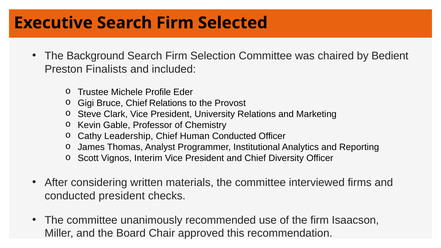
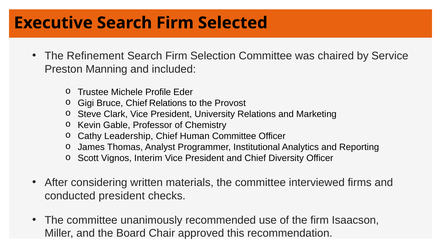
Background: Background -> Refinement (95, 56)
Bedient: Bedient -> Service (390, 56)
Finalists: Finalists -> Manning (106, 69)
Human Conducted: Conducted -> Committee (234, 136)
